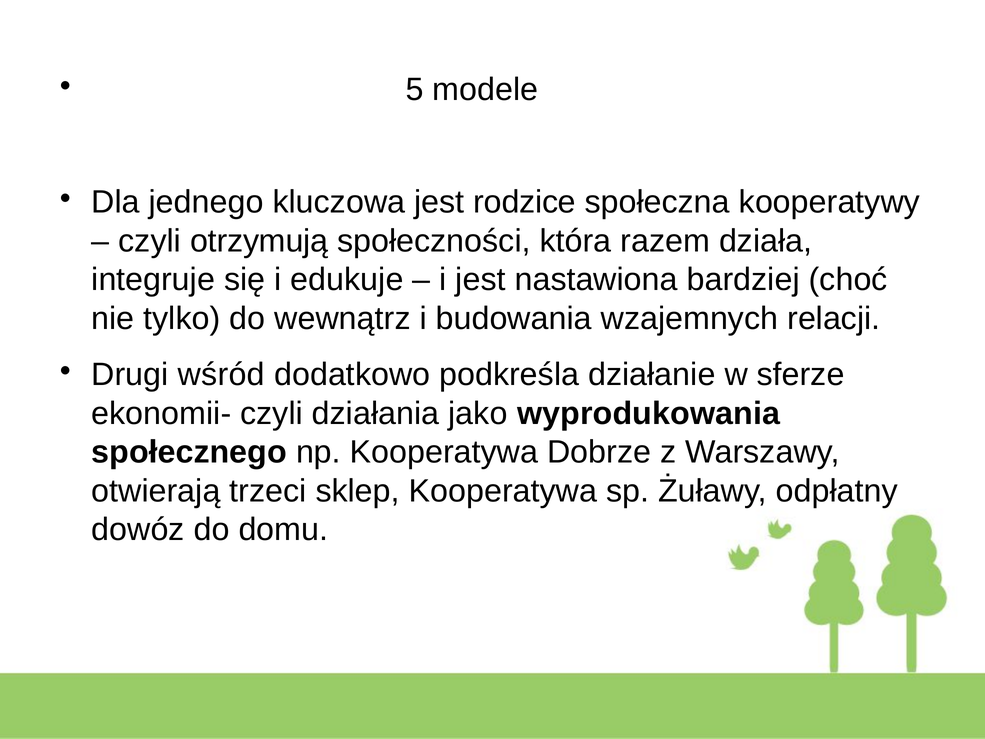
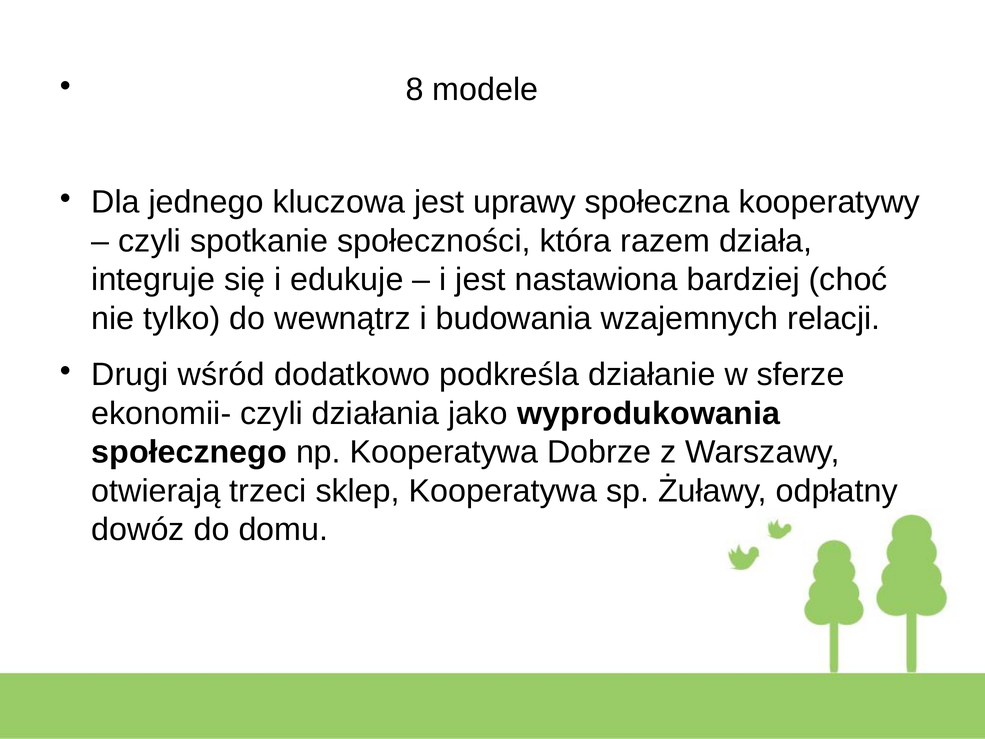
5: 5 -> 8 (415, 90)
rodzice: rodzice -> uprawy (525, 202)
otrzymują: otrzymują -> spotkanie (259, 241)
